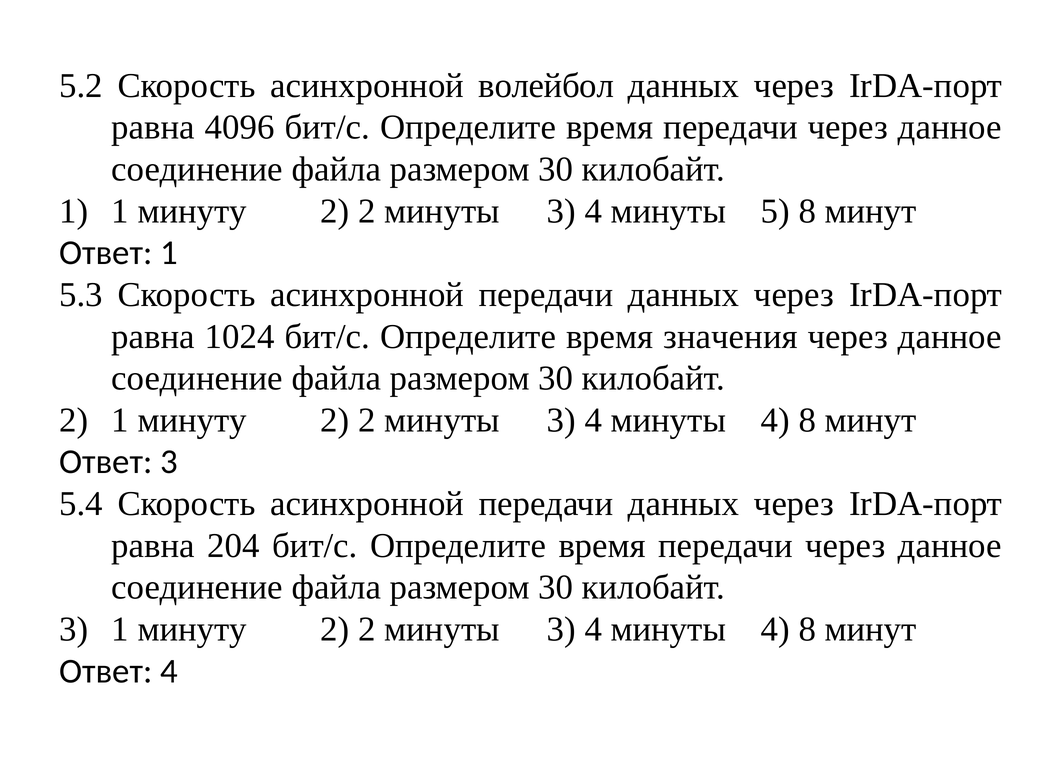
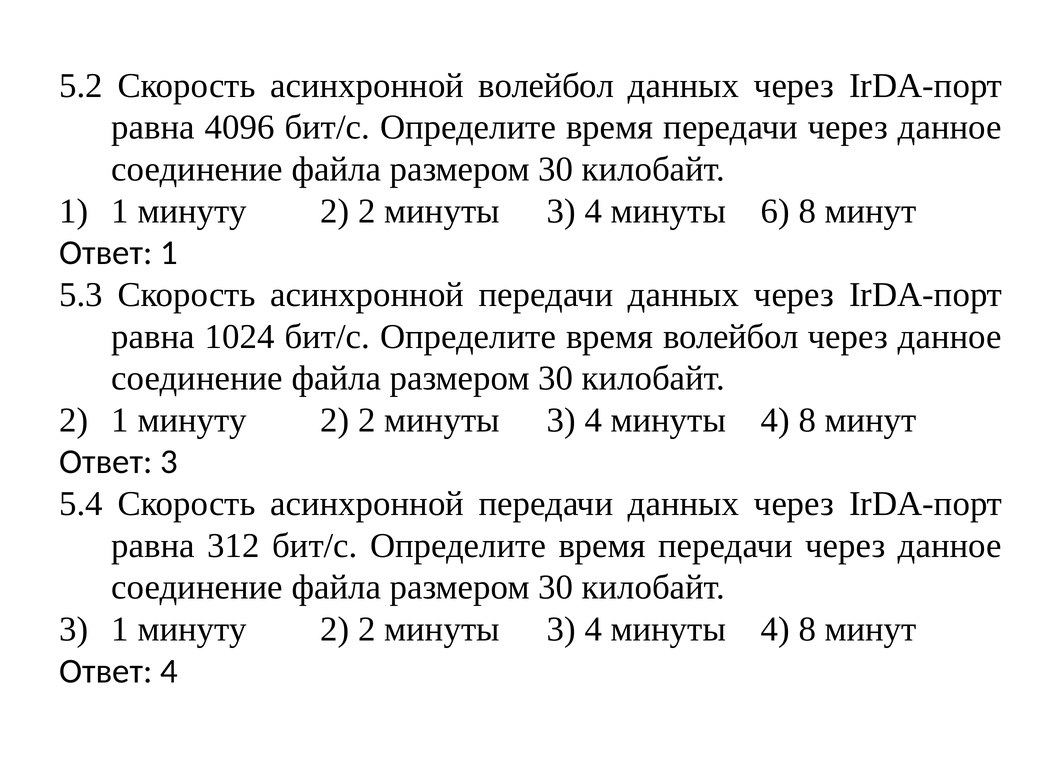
5: 5 -> 6 (775, 211)
время значения: значения -> волейбол (731, 336)
204: 204 -> 312 (234, 545)
